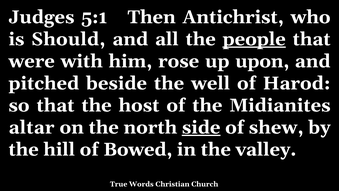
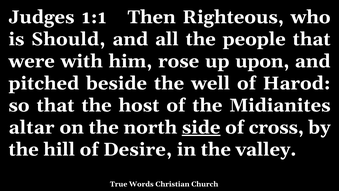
5:1: 5:1 -> 1:1 (94, 17)
Antichrist: Antichrist -> Righteous (233, 17)
people underline: present -> none (254, 39)
shew: shew -> cross (276, 127)
Bowed: Bowed -> Desire (138, 149)
